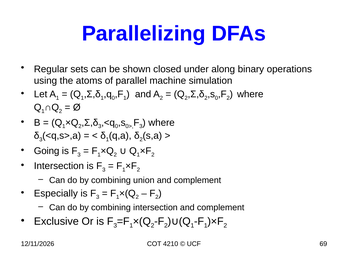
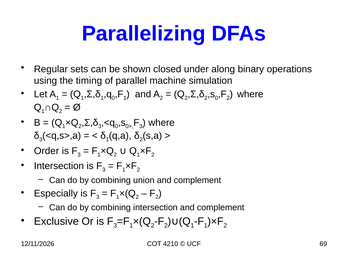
atoms: atoms -> timing (89, 81)
Going: Going -> Order (47, 151)
